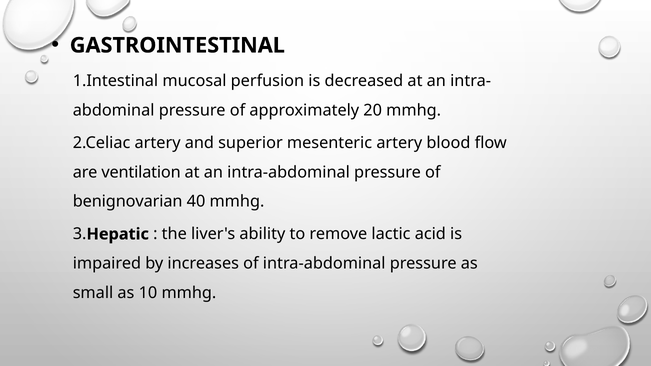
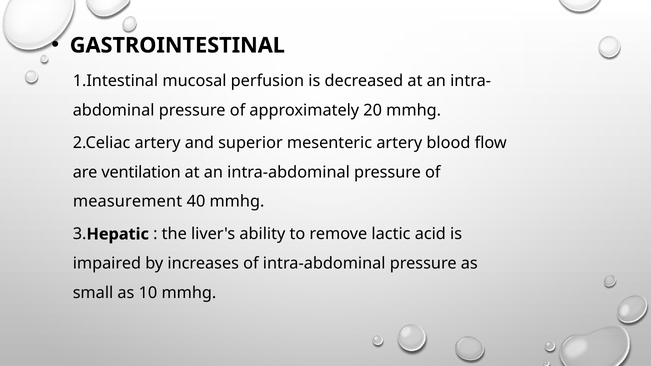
benignovarian: benignovarian -> measurement (128, 202)
